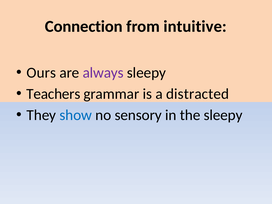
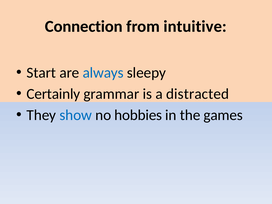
Ours: Ours -> Start (41, 73)
always colour: purple -> blue (103, 73)
Teachers: Teachers -> Certainly (53, 94)
sensory: sensory -> hobbies (138, 115)
the sleepy: sleepy -> games (223, 115)
